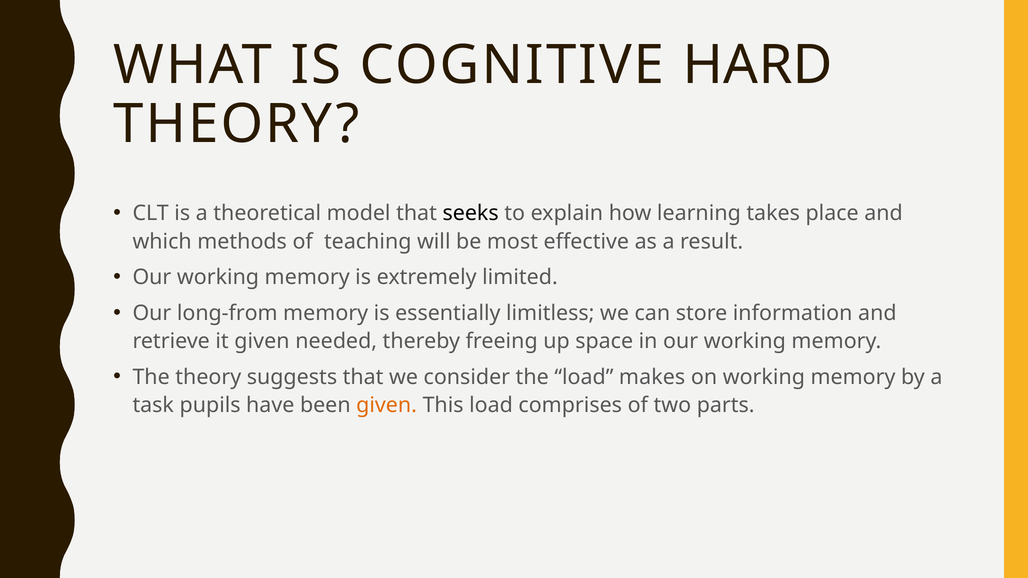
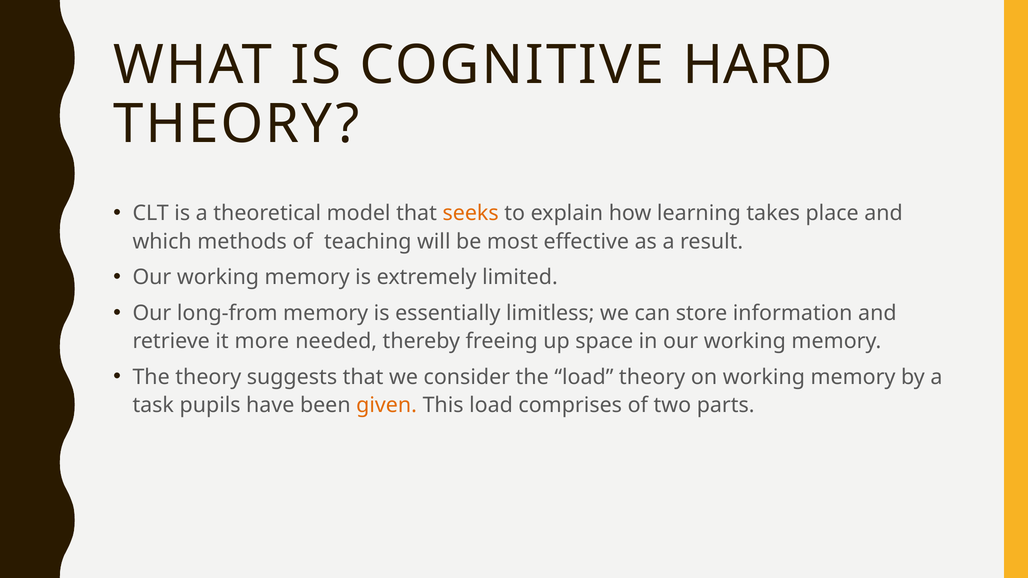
seeks colour: black -> orange (471, 214)
it given: given -> more (262, 342)
load makes: makes -> theory (652, 377)
